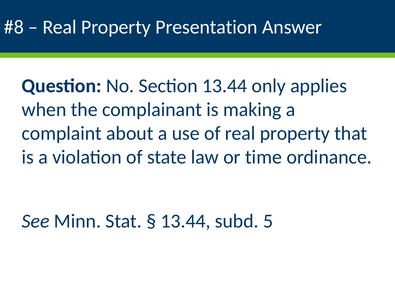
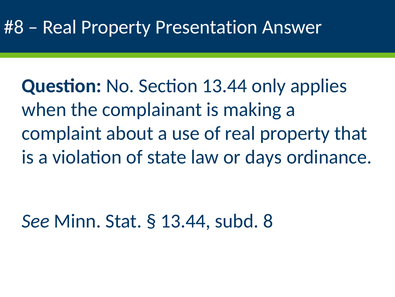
time: time -> days (263, 157)
5: 5 -> 8 (268, 221)
